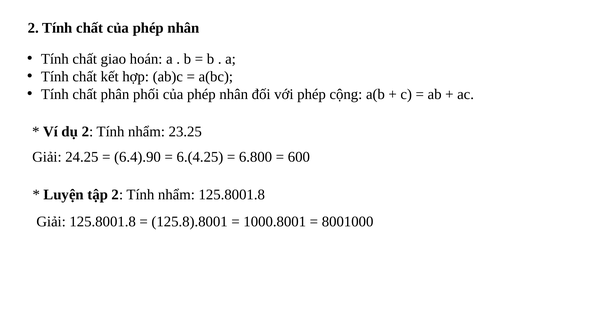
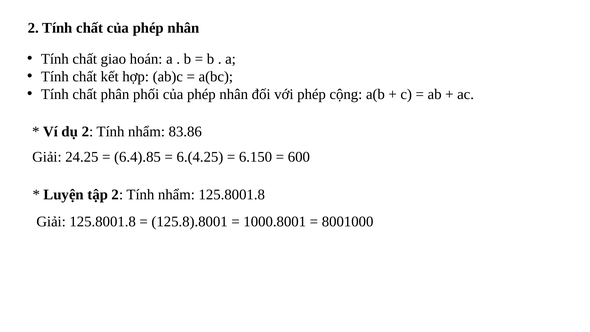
23.25: 23.25 -> 83.86 (185, 132)
6.4).90: 6.4).90 -> 6.4).85 (137, 157)
6.800: 6.800 -> 6.150 (256, 157)
